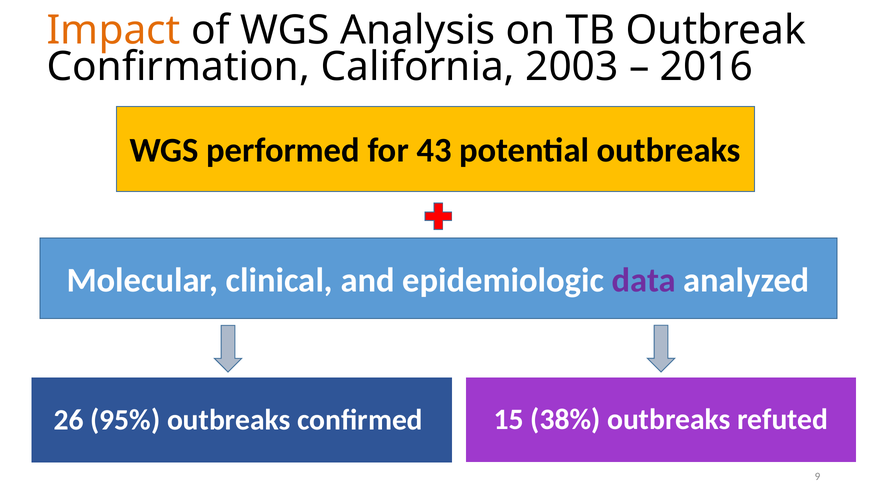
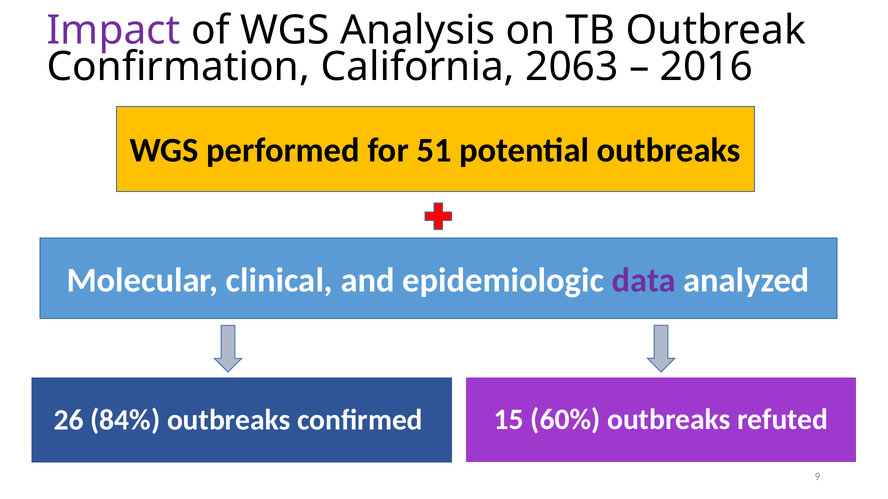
Impact colour: orange -> purple (114, 30)
2003: 2003 -> 2063 (572, 67)
43: 43 -> 51 (434, 151)
38%: 38% -> 60% (565, 420)
95%: 95% -> 84% (125, 420)
